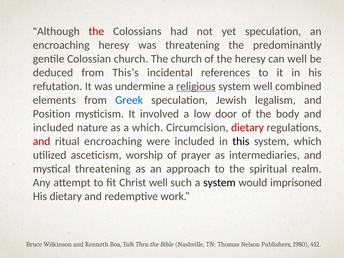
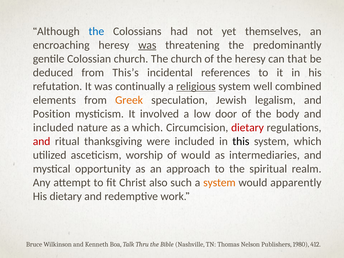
the colour: red -> blue (96, 31)
yet speculation: speculation -> themselves (273, 31)
was underline: none -> present (147, 45)
can well: well -> that (297, 59)
undermine: undermine -> continually (140, 86)
Greek colour: blue -> orange (129, 100)
ritual encroaching: encroaching -> thanksgiving (113, 141)
of prayer: prayer -> would (196, 155)
mystical threatening: threatening -> opportunity (103, 169)
Christ well: well -> also (158, 183)
system colour: black -> orange (219, 183)
imprisoned: imprisoned -> apparently (296, 183)
